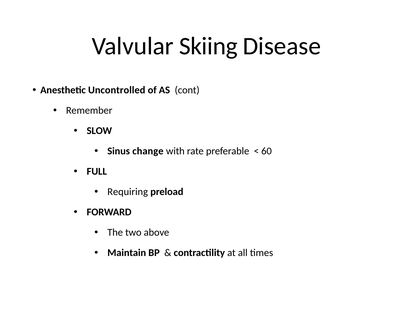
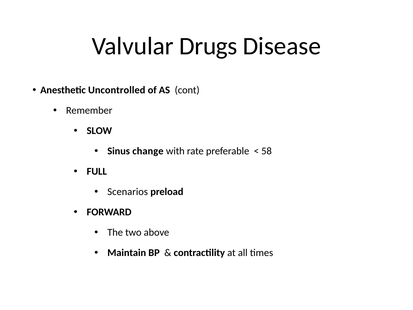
Skiing: Skiing -> Drugs (208, 46)
60: 60 -> 58 (267, 151)
Requiring: Requiring -> Scenarios (128, 192)
